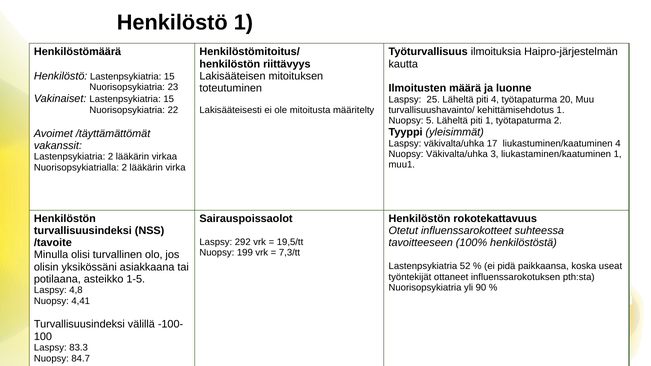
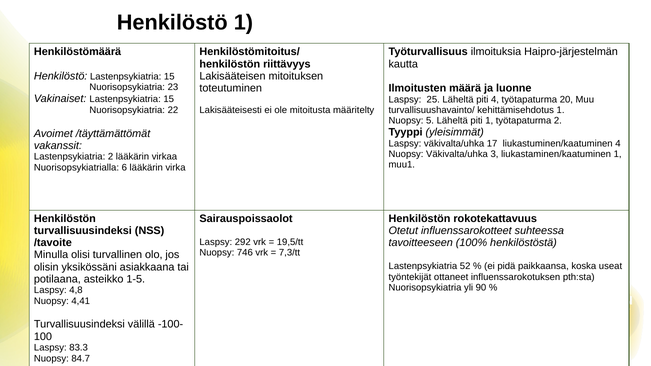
Nuorisopsykiatrialla 2: 2 -> 6 (124, 168)
199: 199 -> 746 (245, 253)
